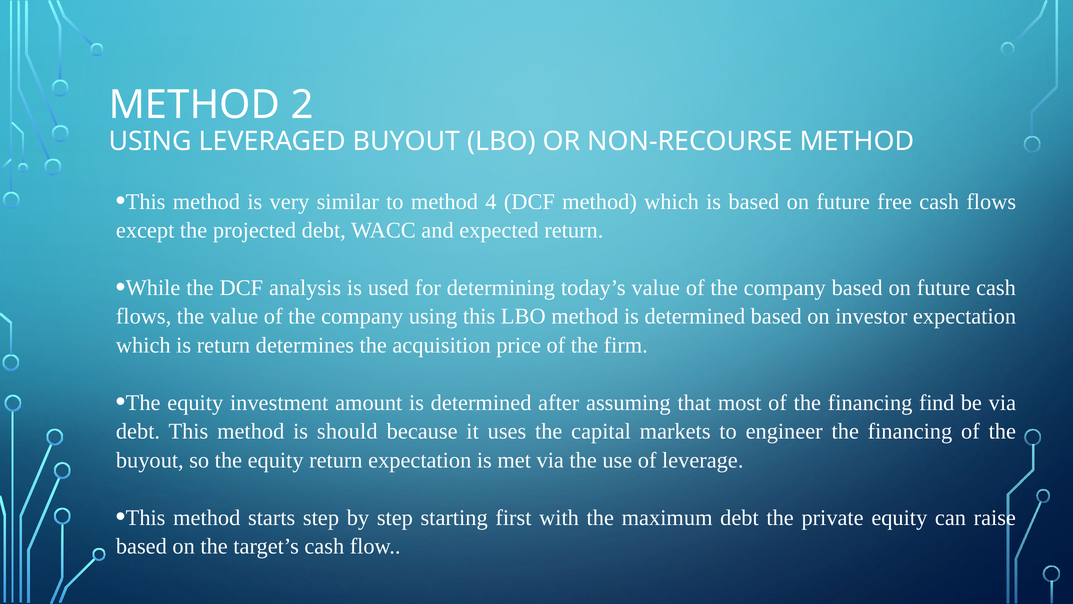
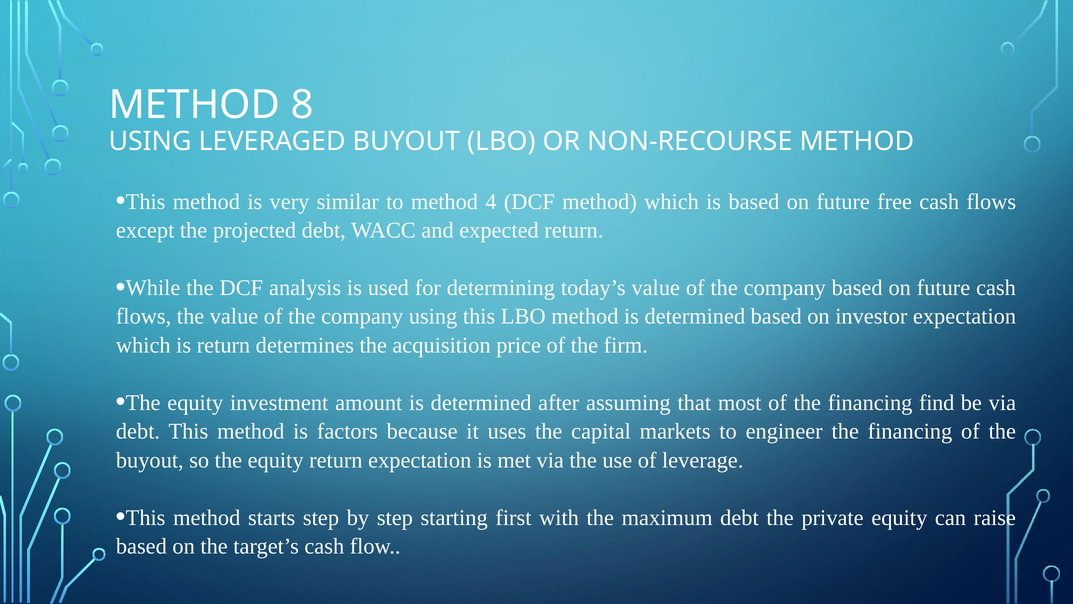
2: 2 -> 8 (302, 105)
should: should -> factors (347, 431)
